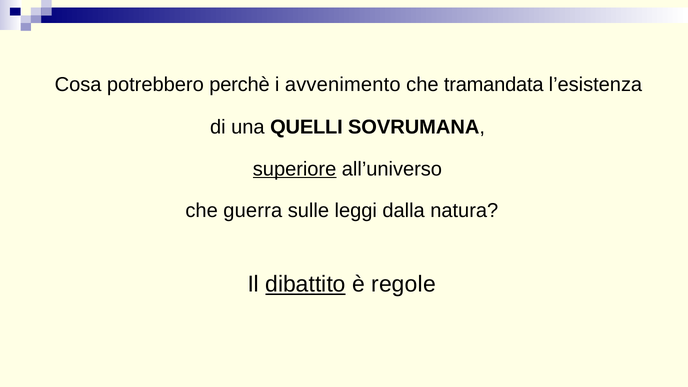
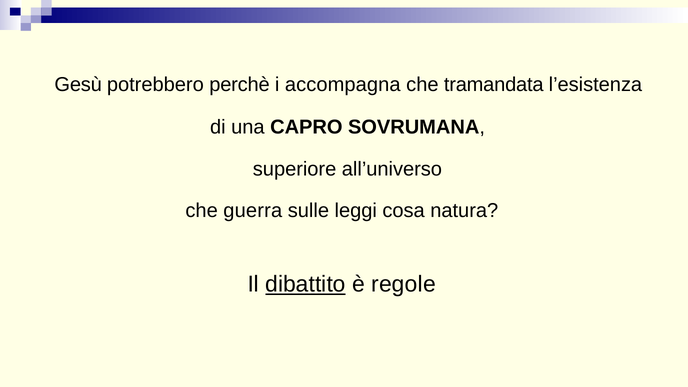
Cosa: Cosa -> Gesù (78, 85)
avvenimento: avvenimento -> accompagna (343, 85)
QUELLI: QUELLI -> CAPRO (306, 127)
superiore underline: present -> none (295, 169)
dalla: dalla -> cosa (404, 211)
